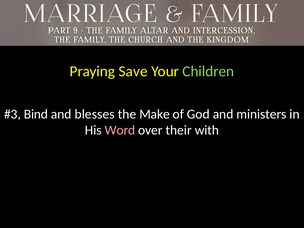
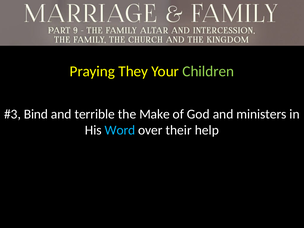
Save: Save -> They (133, 71)
blesses: blesses -> terrible (95, 114)
Word colour: pink -> light blue (120, 130)
with: with -> help (207, 130)
